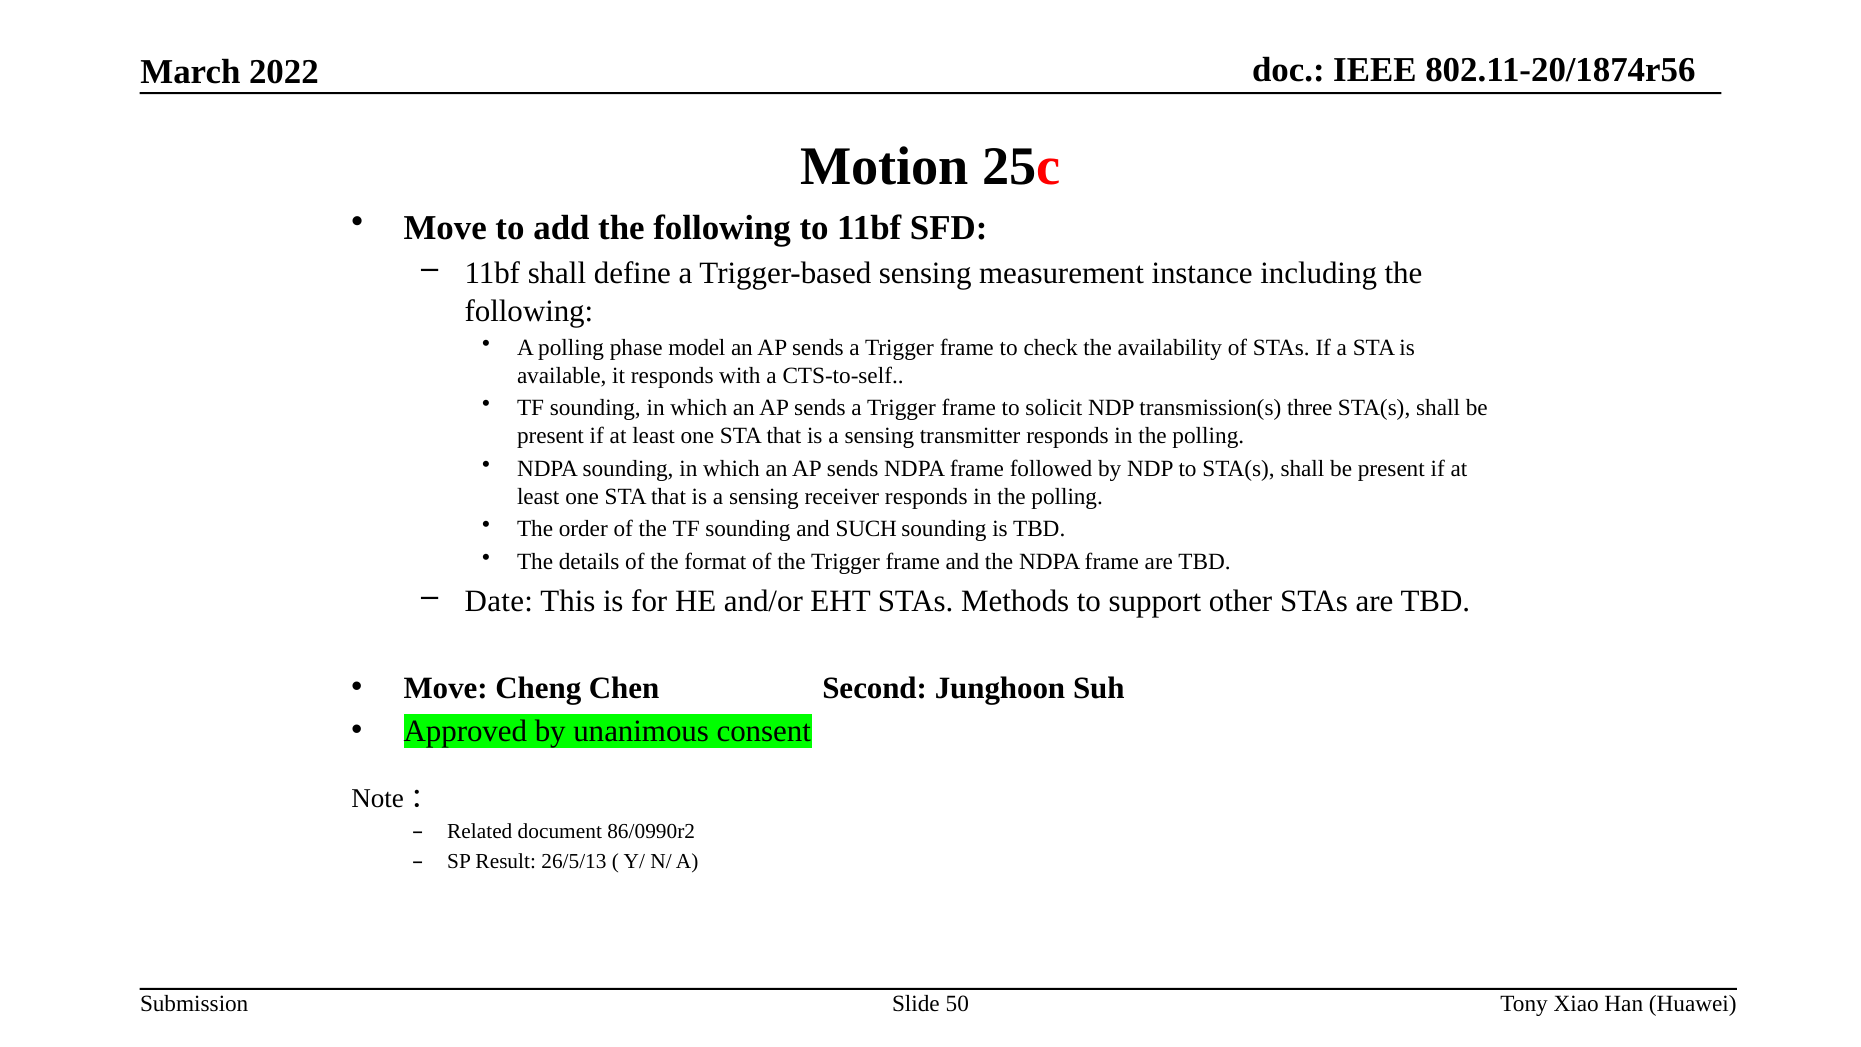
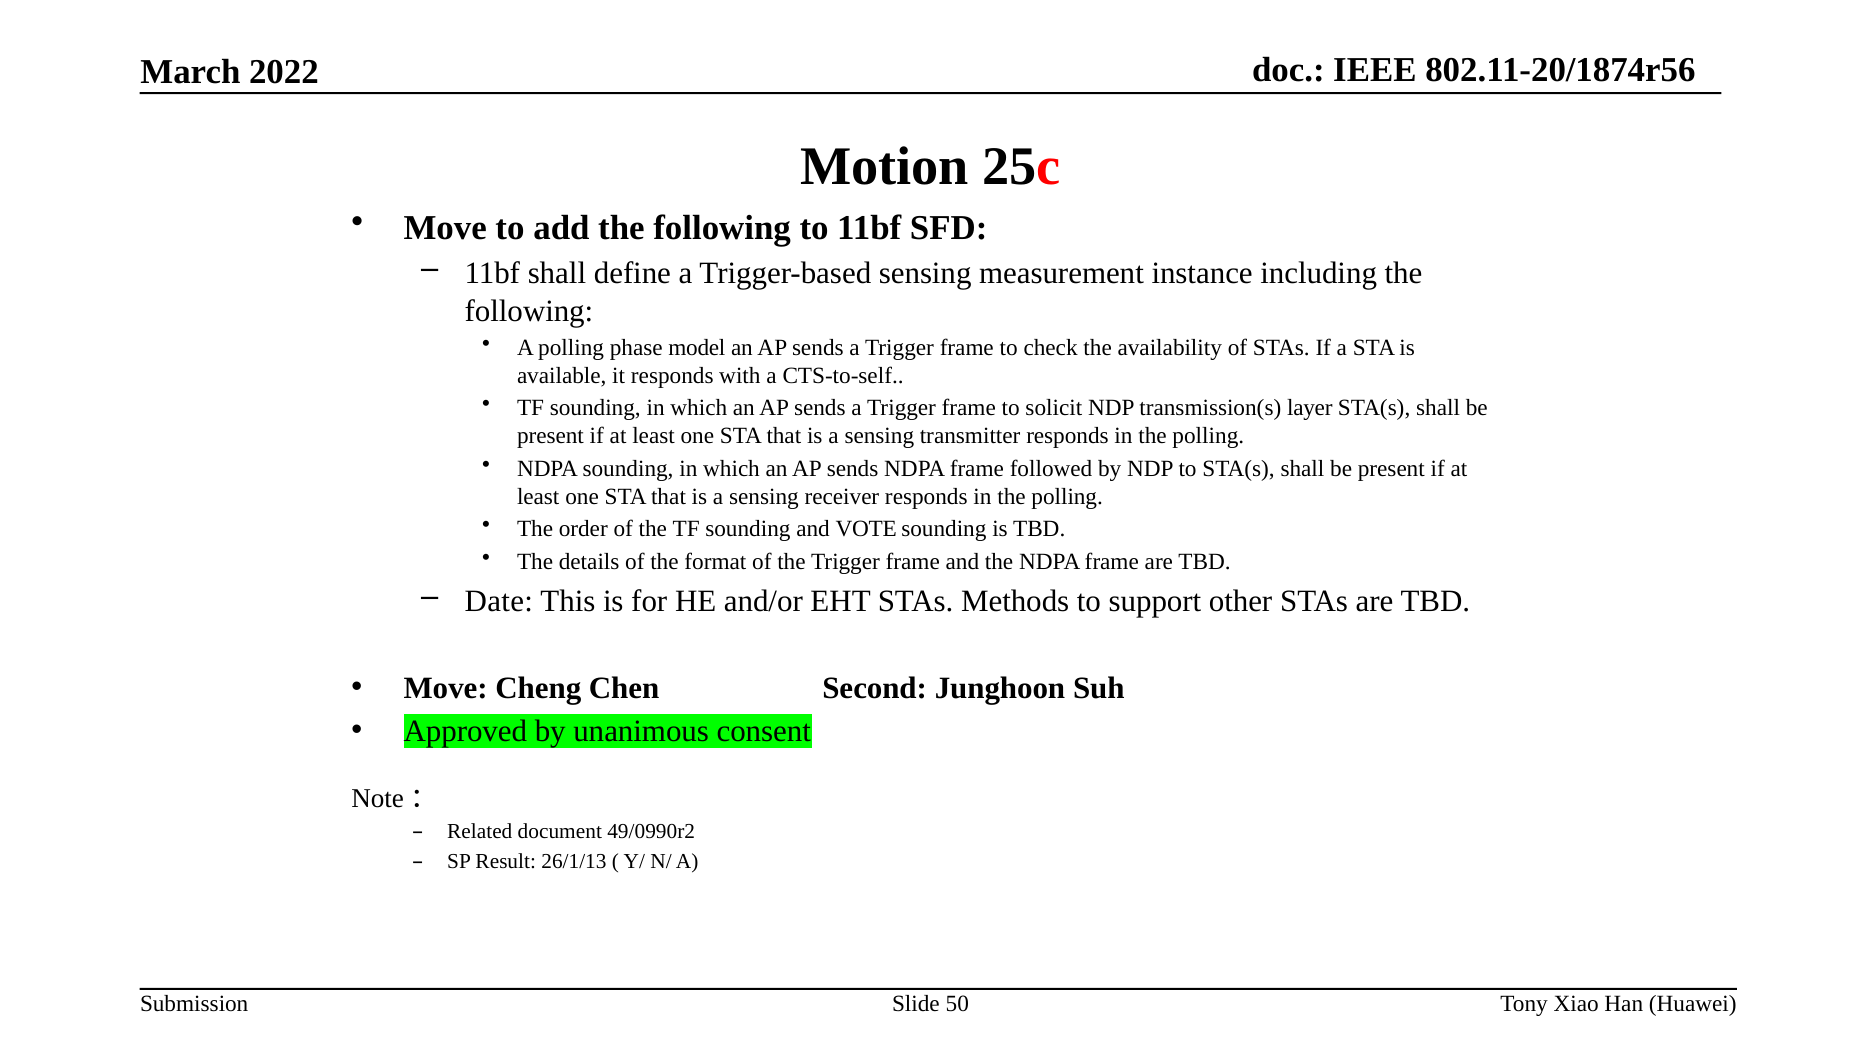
three: three -> layer (1310, 408)
SUCH: SUCH -> VOTE (866, 529)
86/0990r2: 86/0990r2 -> 49/0990r2 (651, 831)
26/5/13: 26/5/13 -> 26/1/13 (574, 861)
